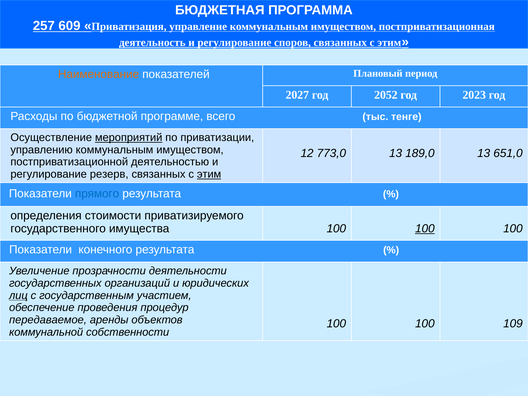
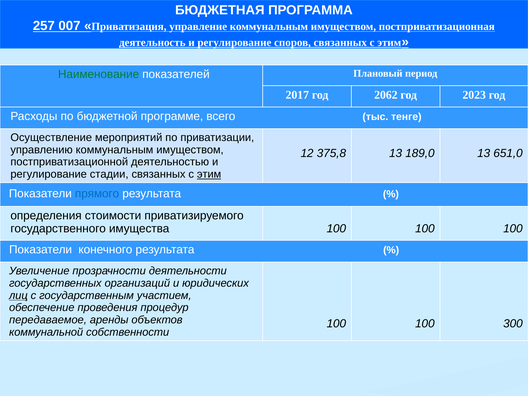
609: 609 -> 007 (69, 26)
Наименование colour: orange -> green (99, 74)
2027: 2027 -> 2017 (297, 95)
2052: 2052 -> 2062 (386, 95)
мероприятий underline: present -> none (129, 138)
773,0: 773,0 -> 375,8 (331, 153)
резерв: резерв -> стадии (109, 174)
100 underline: present -> none (425, 229)
109: 109 -> 300 (513, 324)
